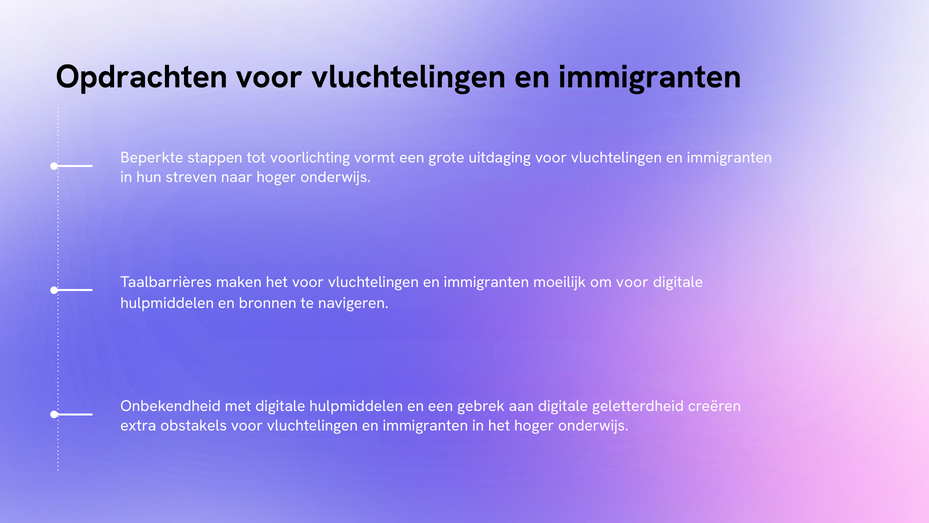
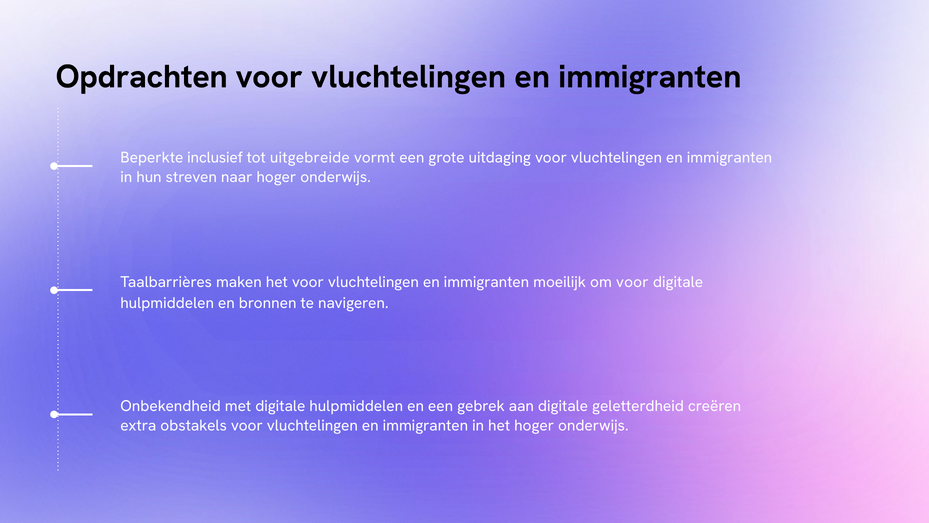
stappen: stappen -> inclusief (215, 158)
voorlichting: voorlichting -> uitgebreide (310, 158)
